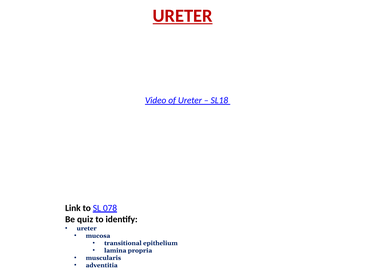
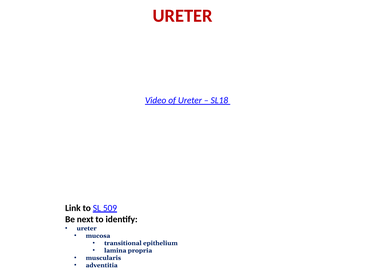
URETER underline: present -> none (183, 16)
078: 078 -> 509 (110, 208)
quiz: quiz -> next (85, 219)
